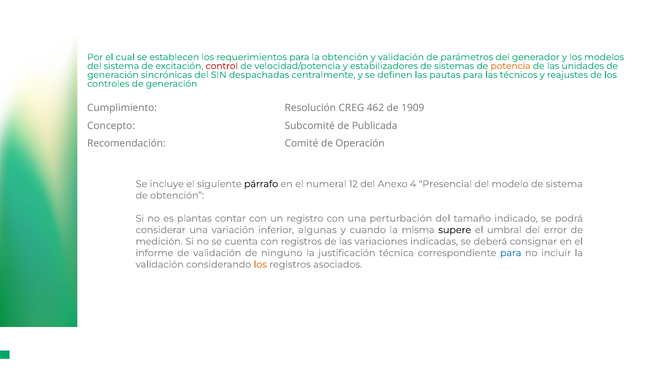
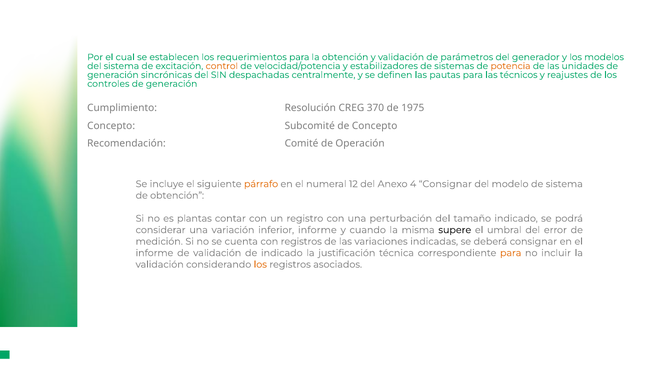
control colour: red -> orange (222, 66)
462: 462 -> 370 (375, 108)
1909: 1909 -> 1975 (413, 108)
de Publicada: Publicada -> Concepto (375, 126)
párrafo colour: black -> orange (261, 184)
4 Presencial: Presencial -> Consignar (445, 184)
inferior algunas: algunas -> informe (317, 230)
de ninguno: ninguno -> indicado (282, 253)
para colour: blue -> orange (511, 253)
